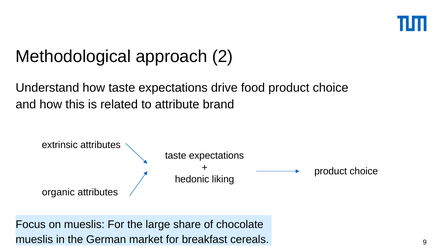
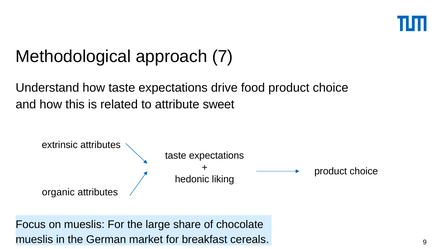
2: 2 -> 7 (223, 56)
brand: brand -> sweet (219, 104)
